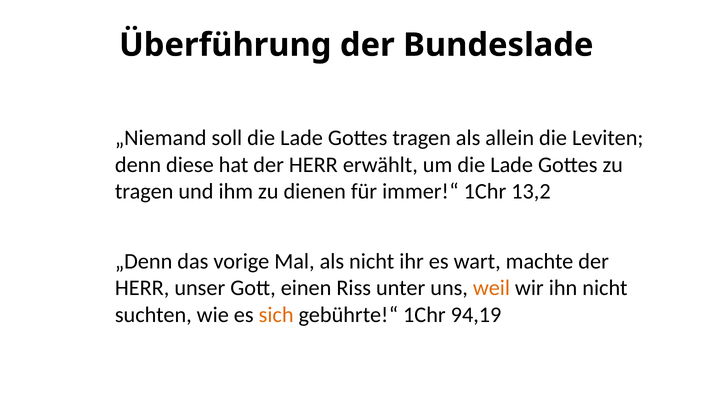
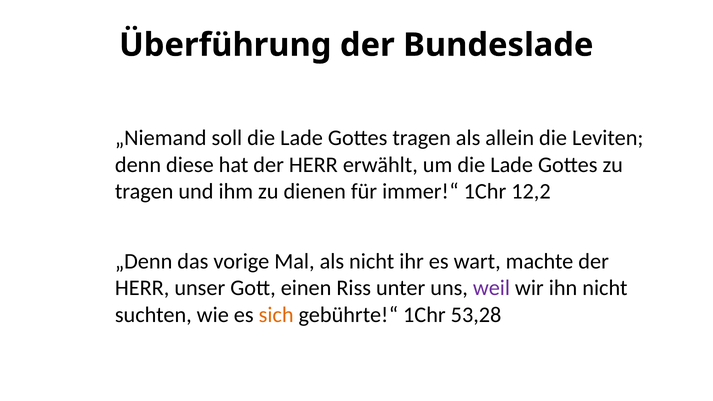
13,2: 13,2 -> 12,2 (531, 191)
weil colour: orange -> purple (491, 288)
94,19: 94,19 -> 53,28 (476, 315)
